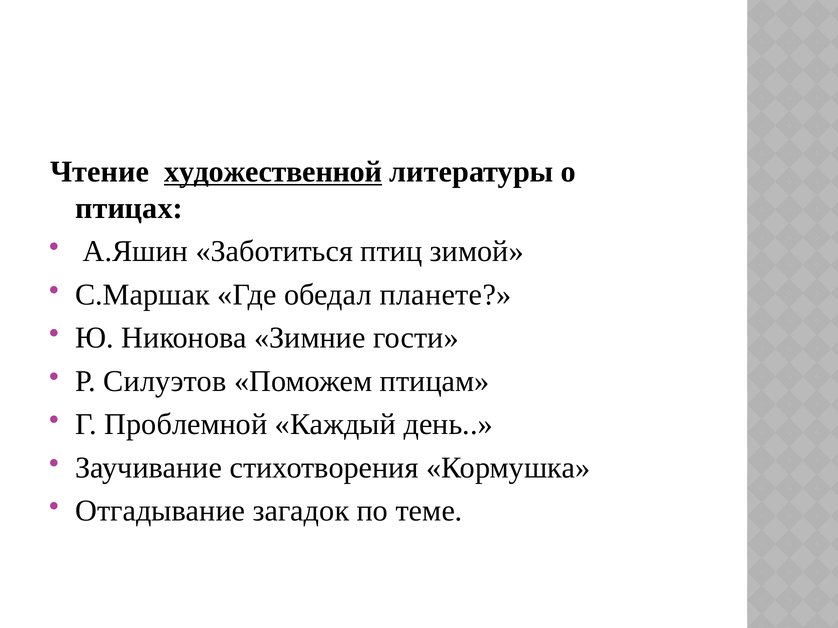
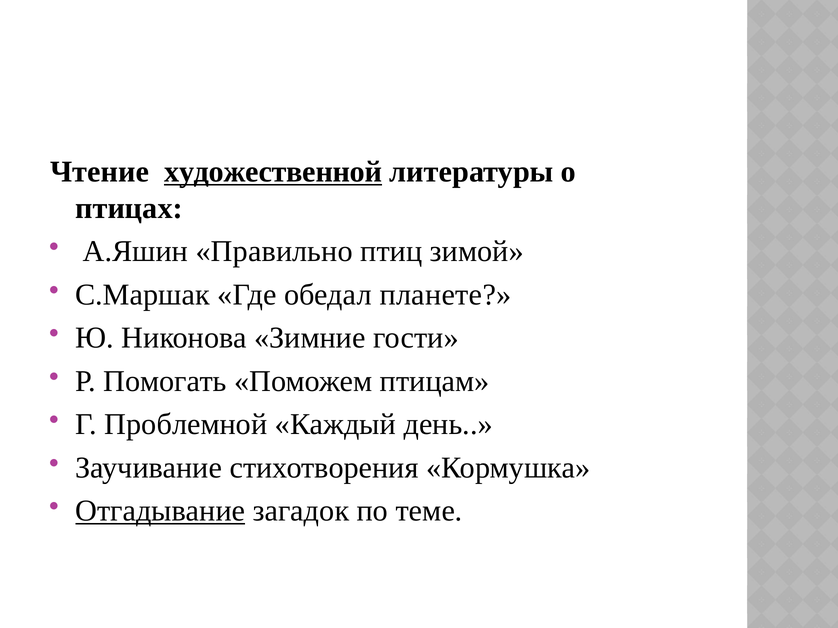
Заботиться: Заботиться -> Правильно (274, 251)
Силуэтов: Силуэтов -> Помогать (165, 381)
Отгадывание underline: none -> present (160, 511)
